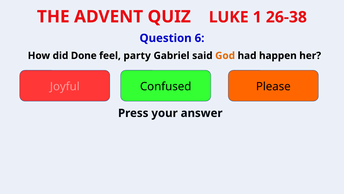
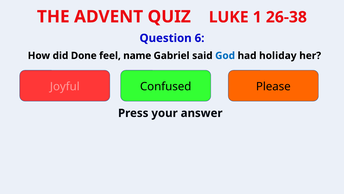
party: party -> name (137, 56)
God colour: orange -> blue (225, 56)
happen: happen -> holiday (278, 56)
